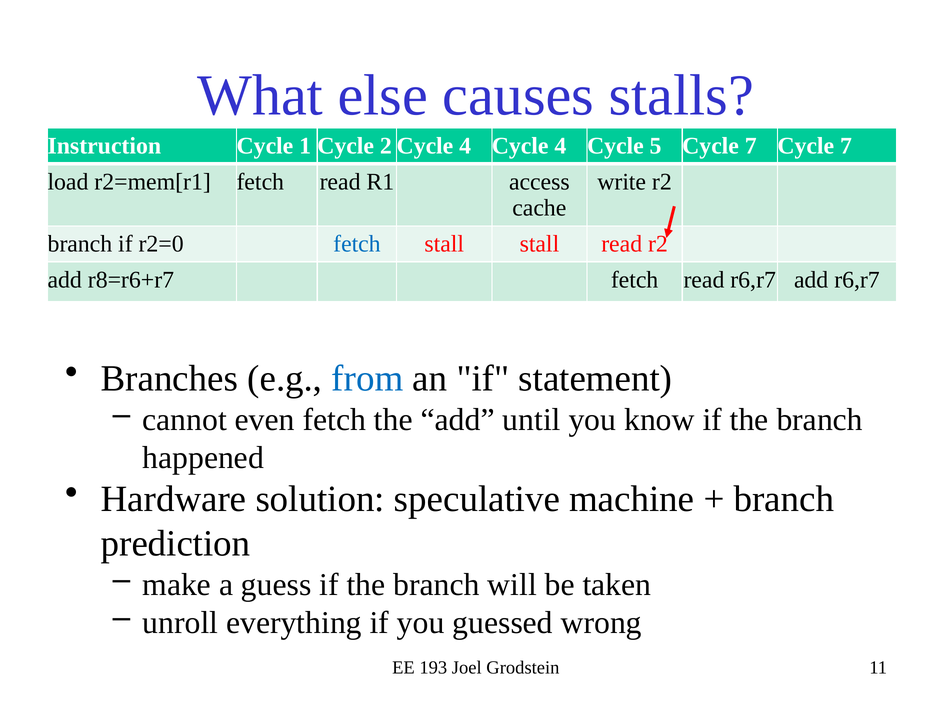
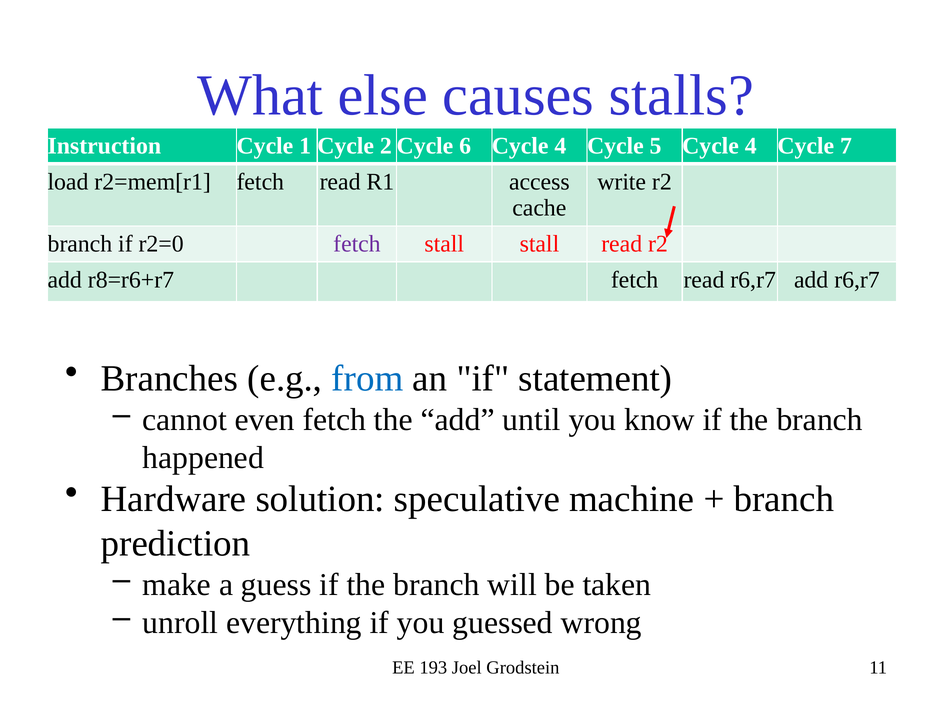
4: 4 -> 6 (465, 146)
5 Cycle 7: 7 -> 4 (751, 146)
fetch colour: blue -> purple (357, 244)
